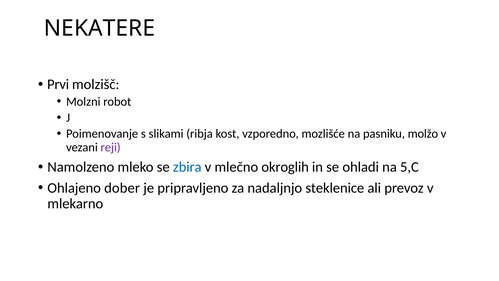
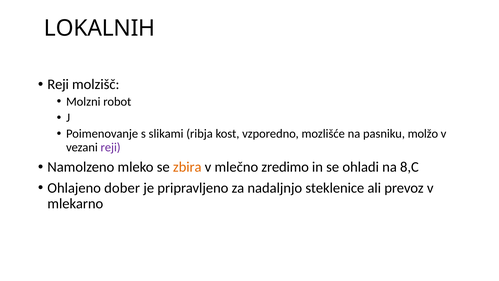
NEKATERE: NEKATERE -> LOKALNIH (100, 28)
Prvi: Prvi -> Reji (58, 84)
zbira colour: blue -> orange (187, 167)
okroglih: okroglih -> zredimo (285, 167)
5,C: 5,C -> 8,C (409, 167)
